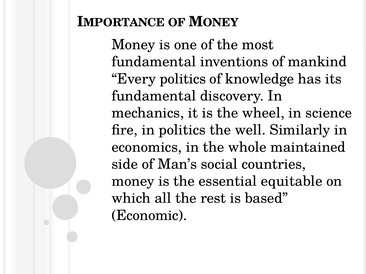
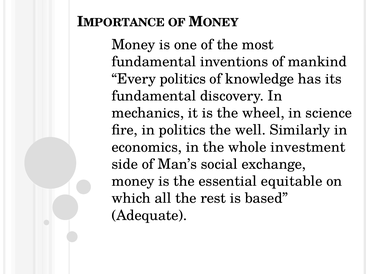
maintained: maintained -> investment (308, 147)
countries: countries -> exchange (274, 164)
Economic: Economic -> Adequate (149, 216)
